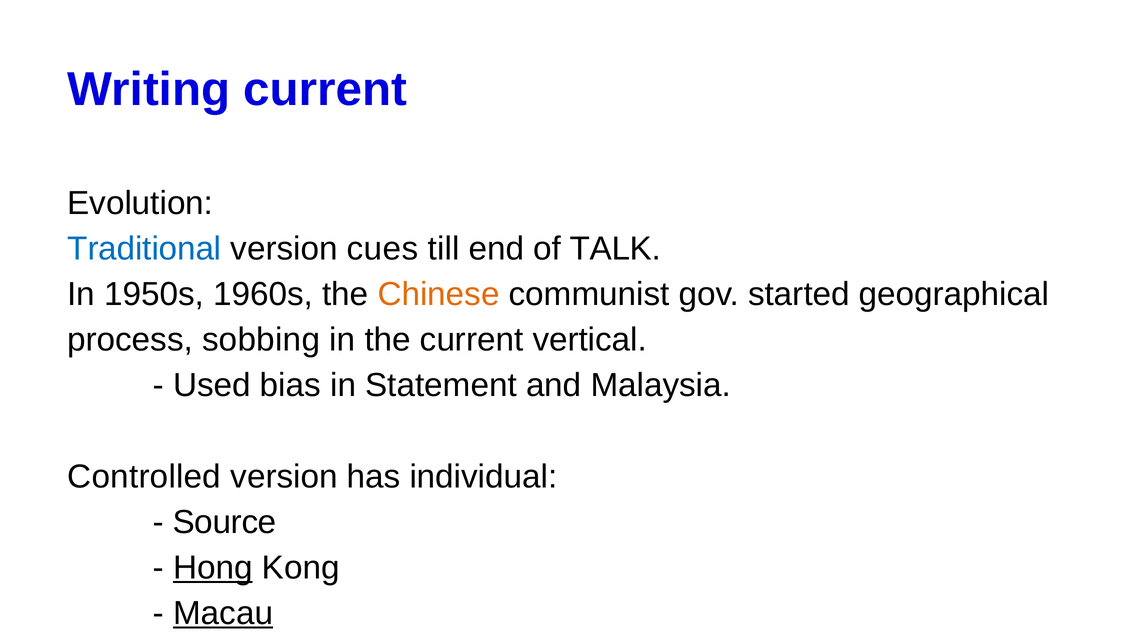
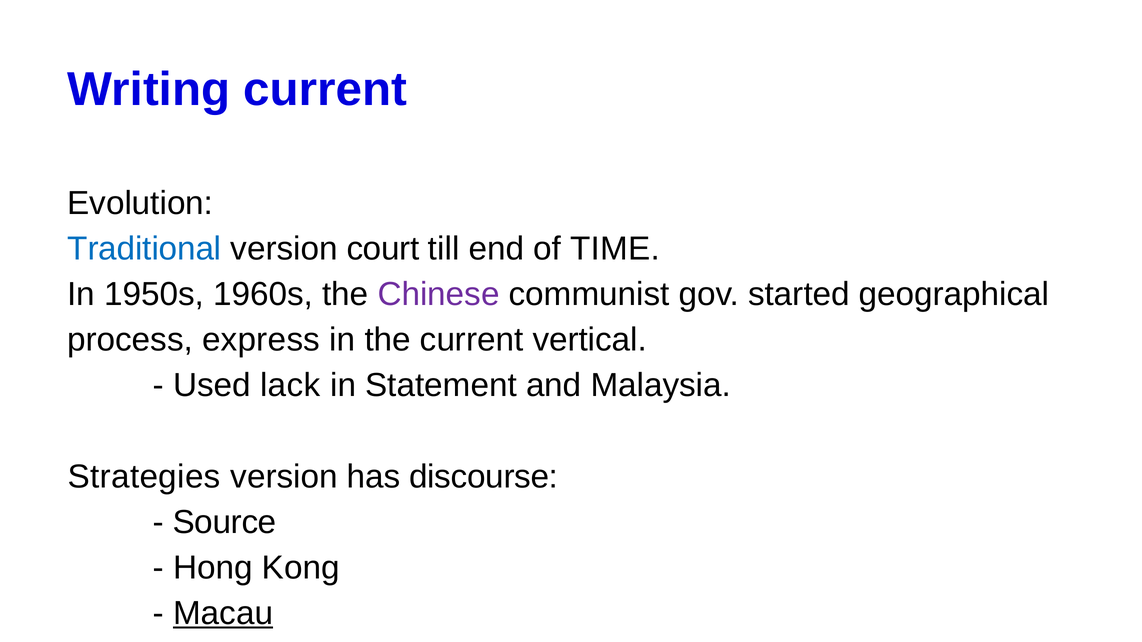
cues: cues -> court (383, 249)
TALK: TALK -> TIME (615, 249)
Chinese colour: orange -> purple (439, 294)
sobbing: sobbing -> express (261, 340)
bias: bias -> lack (290, 386)
Controlled: Controlled -> Strategies (144, 477)
individual: individual -> discourse (484, 477)
Hong underline: present -> none (213, 568)
